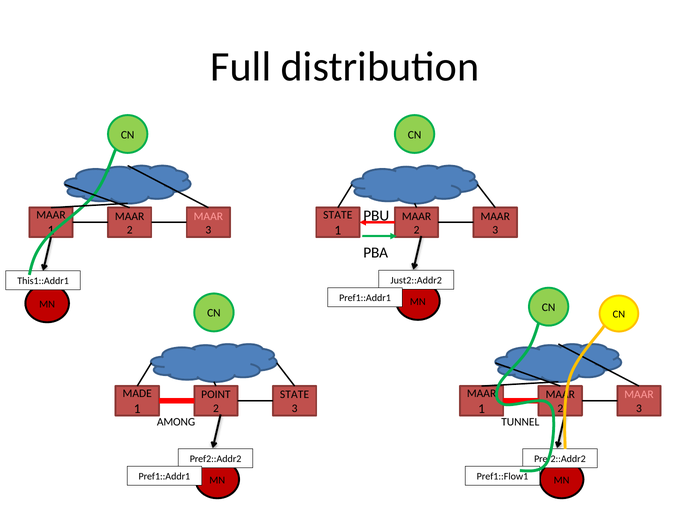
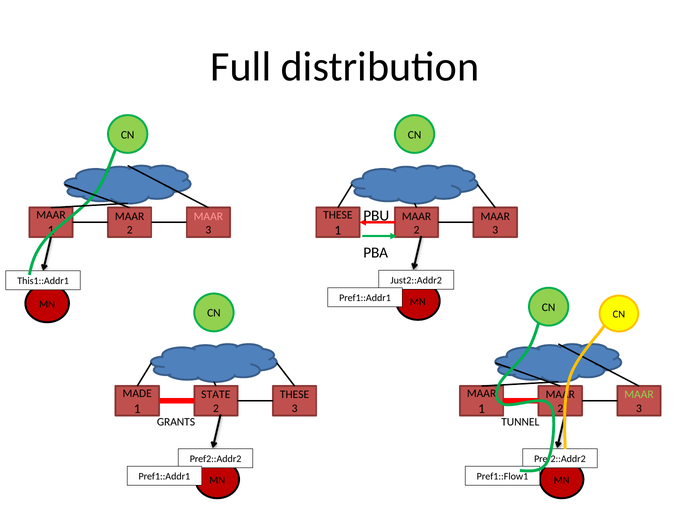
STATE: STATE -> THESE (338, 215)
POINT: POINT -> STATE (216, 394)
STATE: STATE -> THESE (295, 394)
MAAR colour: pink -> light green (639, 394)
AMONG: AMONG -> GRANTS (176, 421)
